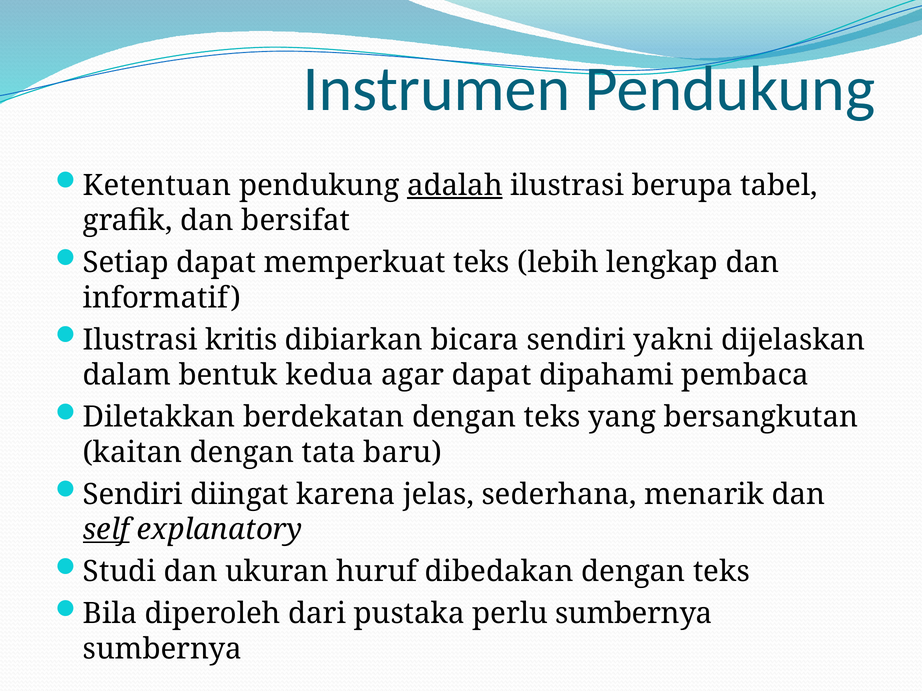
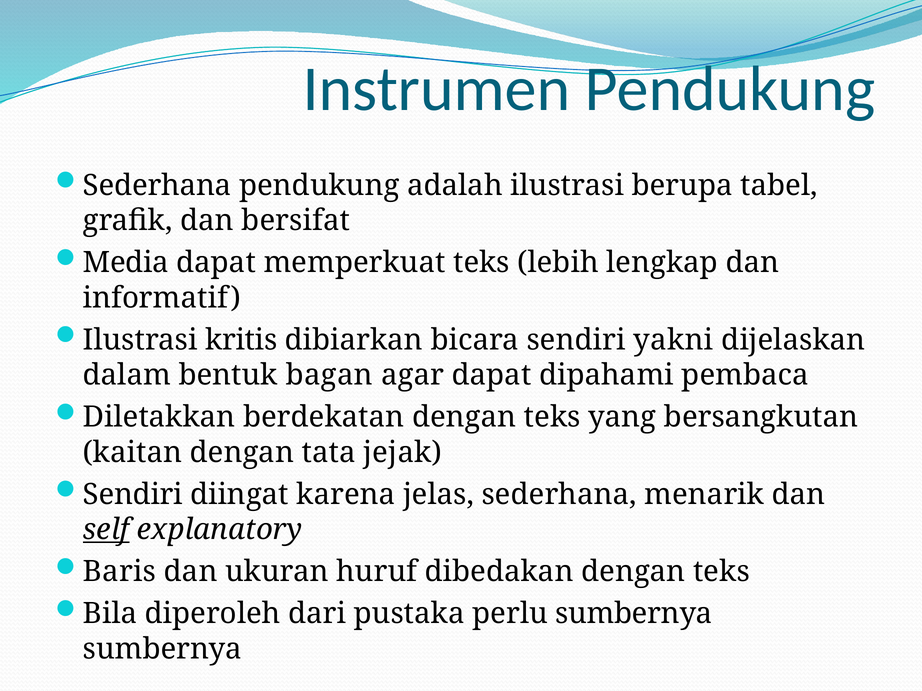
Ketentuan: Ketentuan -> Sederhana (157, 186)
adalah underline: present -> none (455, 186)
Setiap: Setiap -> Media (126, 263)
kedua: kedua -> bagan (329, 375)
baru: baru -> jejak (403, 453)
Studi: Studi -> Baris (119, 572)
